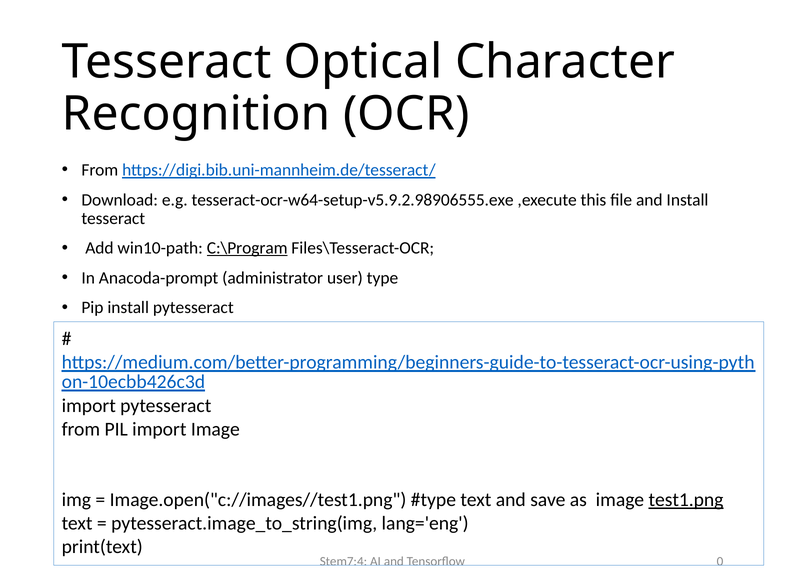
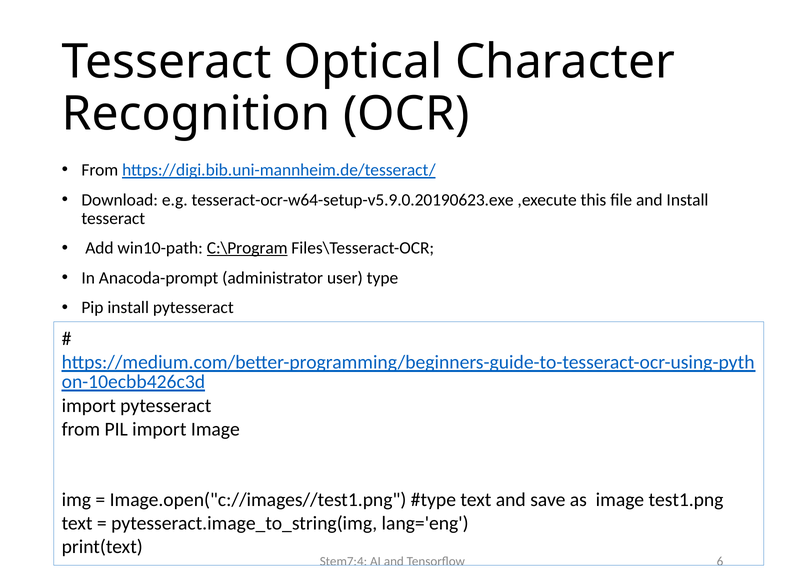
tesseract-ocr-w64-setup-v5.9.2.98906555.exe: tesseract-ocr-w64-setup-v5.9.2.98906555.exe -> tesseract-ocr-w64-setup-v5.9.0.20190623.exe (353, 200)
test1.png underline: present -> none (686, 501)
0: 0 -> 6 (720, 562)
